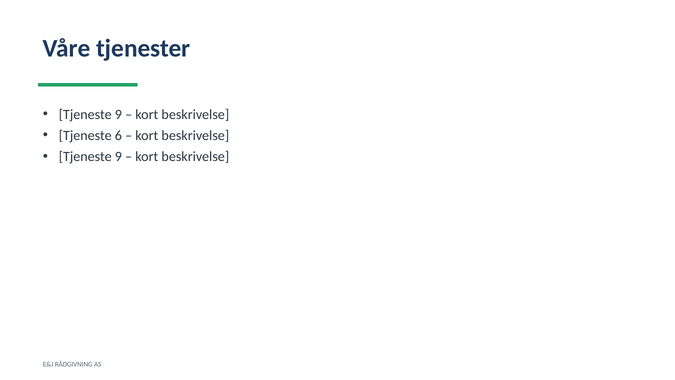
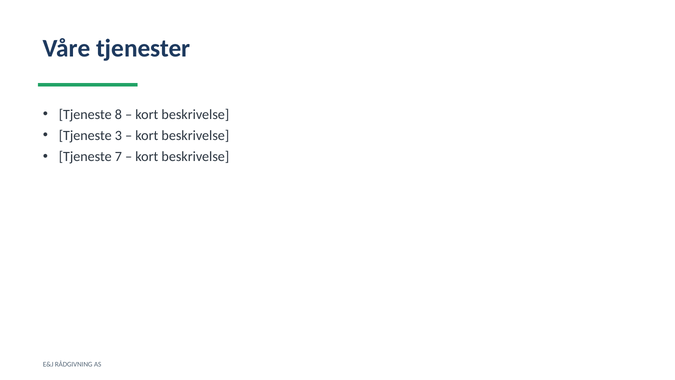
9: 9 -> 8 (118, 114)
6: 6 -> 3 (118, 135)
9: 9 -> 7 (118, 157)
